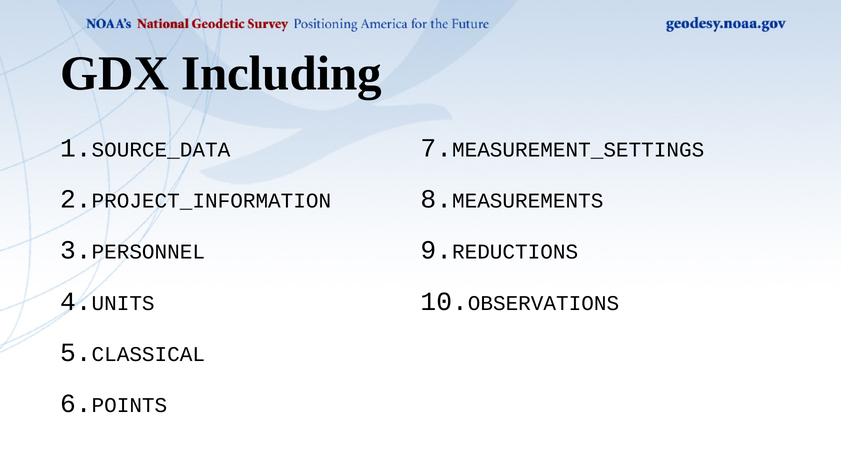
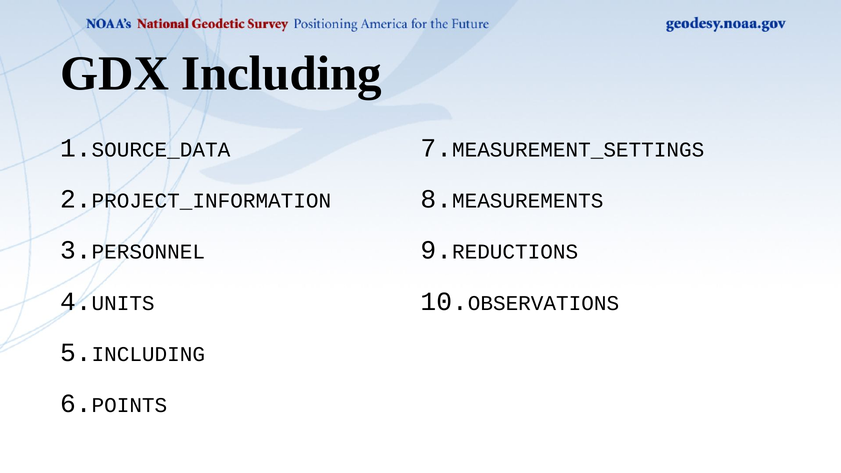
CLASSICAL: CLASSICAL -> INCLUDING (148, 354)
